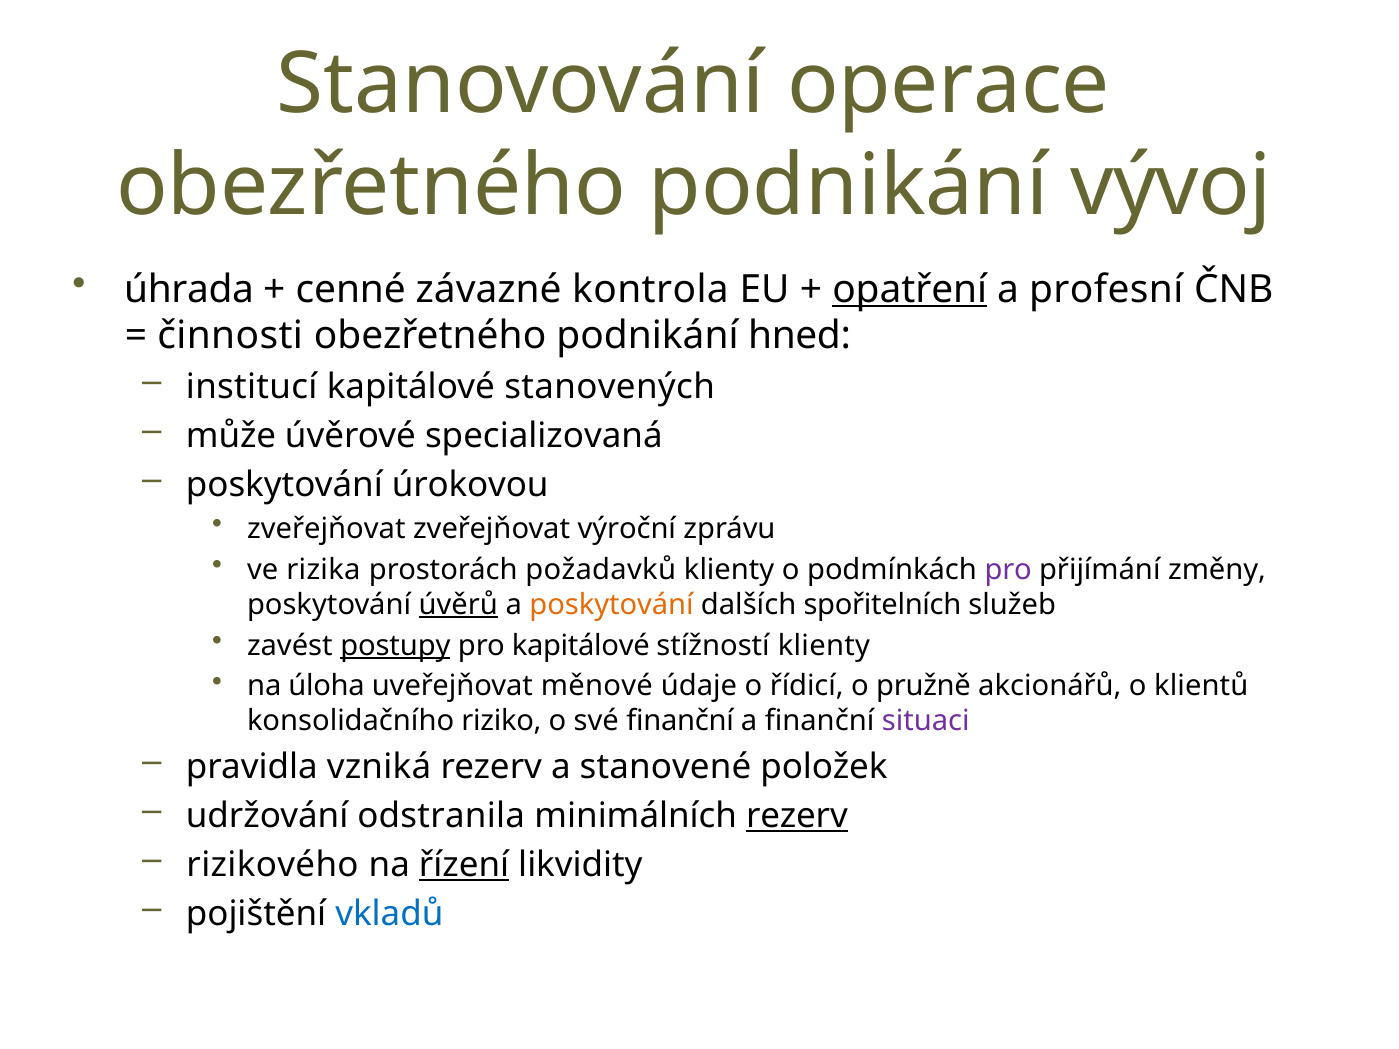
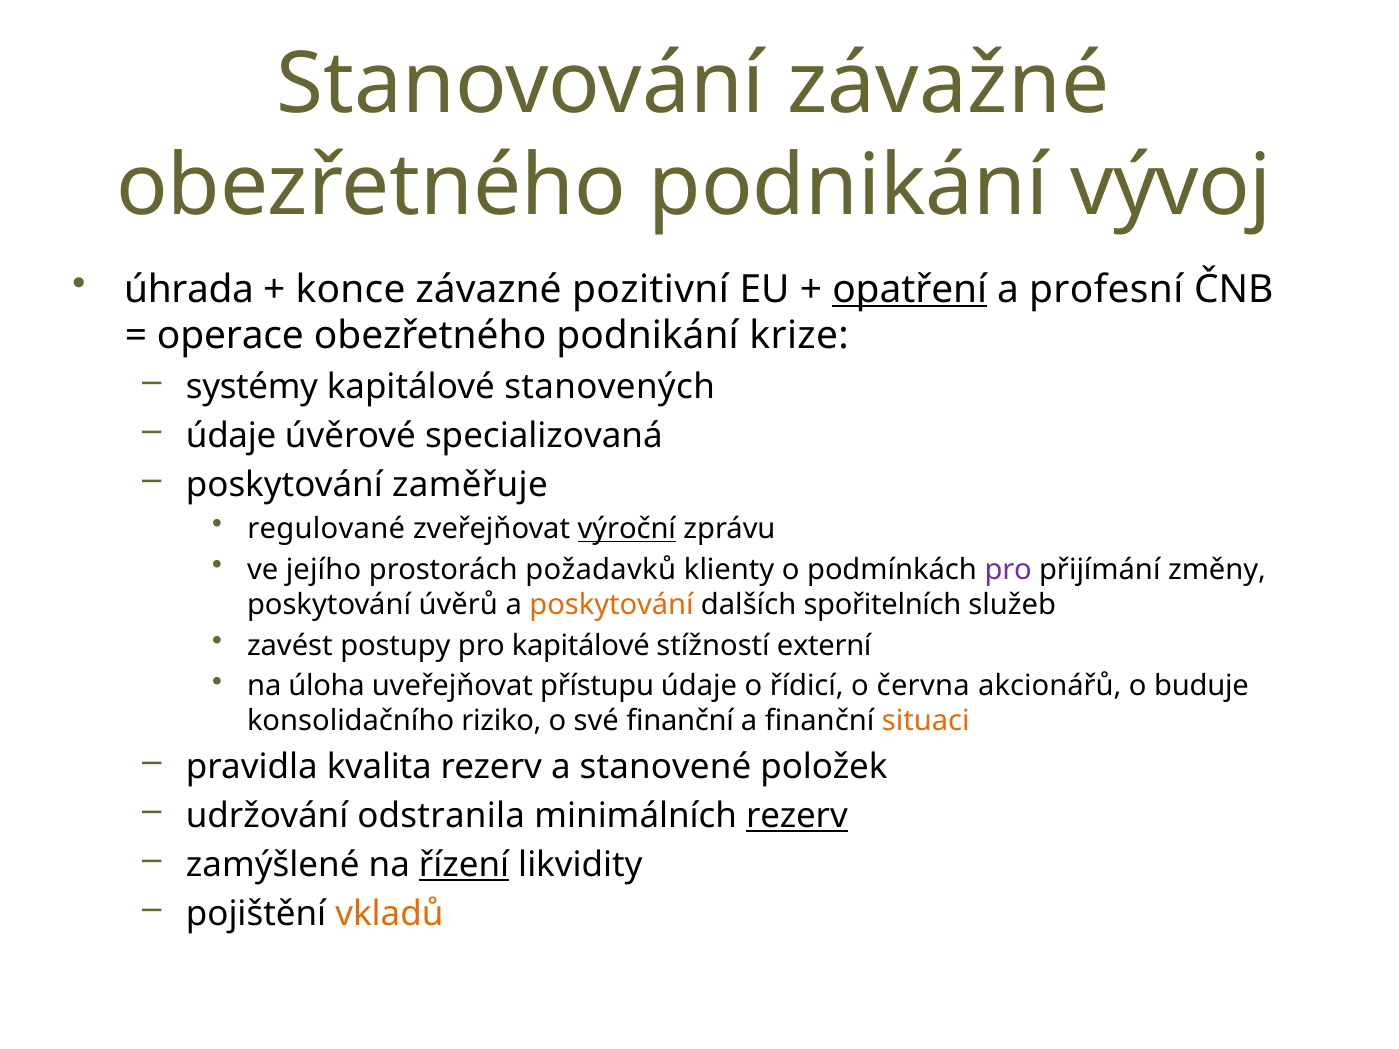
operace: operace -> závažné (948, 84)
cenné: cenné -> konce (351, 290)
kontrola: kontrola -> pozitivní (650, 290)
činnosti: činnosti -> operace (230, 336)
hned: hned -> krize (799, 336)
institucí: institucí -> systémy (252, 387)
může: může -> údaje (231, 436)
úrokovou: úrokovou -> zaměřuje (470, 485)
zveřejňovat: zveřejňovat -> regulované (326, 529)
výroční underline: none -> present (627, 529)
rizika: rizika -> jejího (324, 570)
úvěrů underline: present -> none (458, 605)
postupy underline: present -> none (395, 646)
stížností klienty: klienty -> externí (824, 646)
měnové: měnové -> přístupu (597, 686)
pružně: pružně -> června (923, 686)
klientů: klientů -> buduje (1201, 686)
situaci colour: purple -> orange (926, 721)
vzniká: vzniká -> kvalita (379, 767)
rizikového: rizikového -> zamýšlené (273, 865)
vkladů colour: blue -> orange (389, 914)
